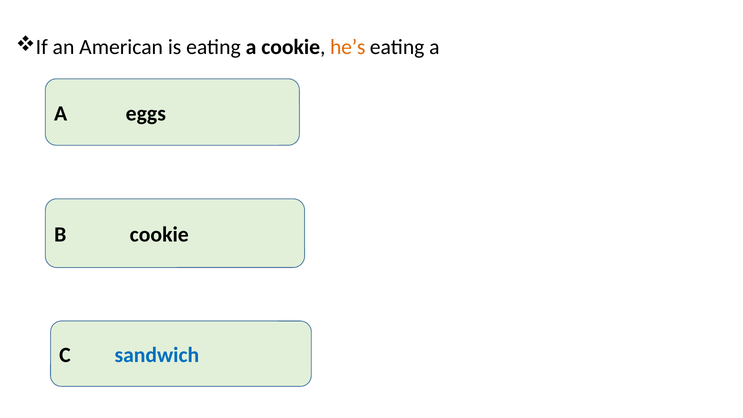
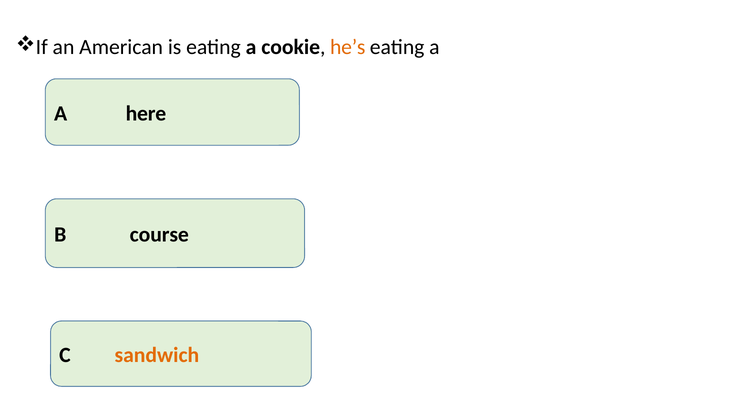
eggs: eggs -> here (146, 114)
B cookie: cookie -> course (159, 235)
sandwich colour: blue -> orange (157, 355)
